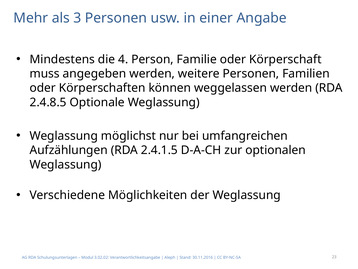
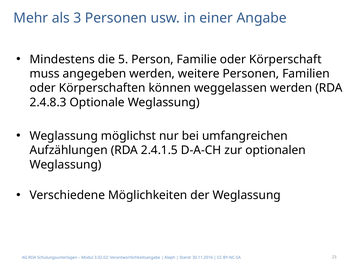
4: 4 -> 5 (123, 59)
2.4.8.5: 2.4.8.5 -> 2.4.8.3 (48, 102)
